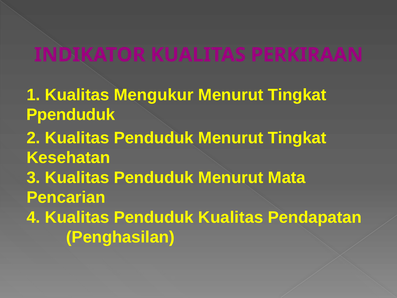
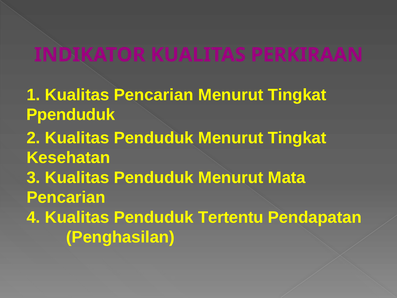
Kualitas Mengukur: Mengukur -> Pencarian (154, 95)
Penduduk Kualitas: Kualitas -> Tertentu (231, 217)
